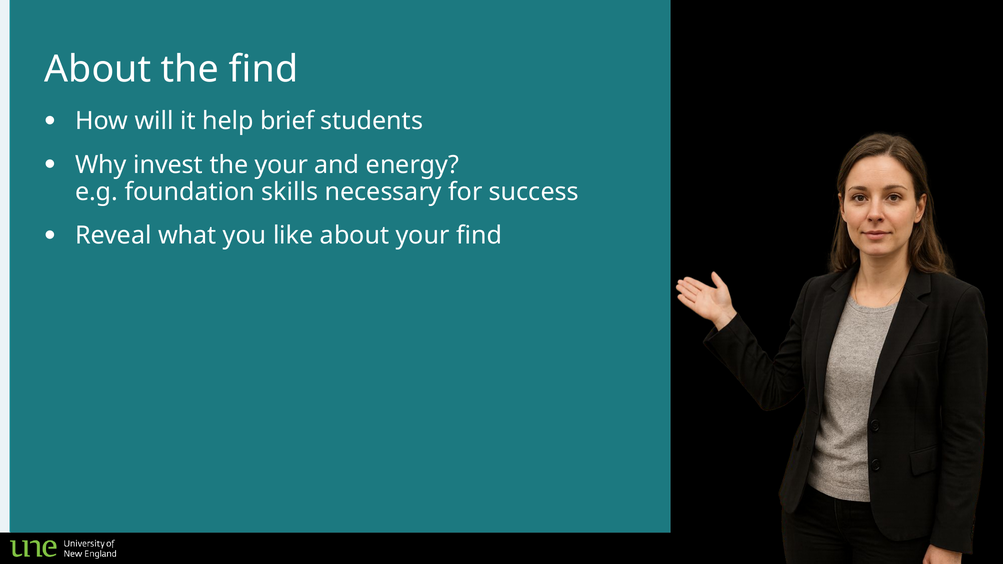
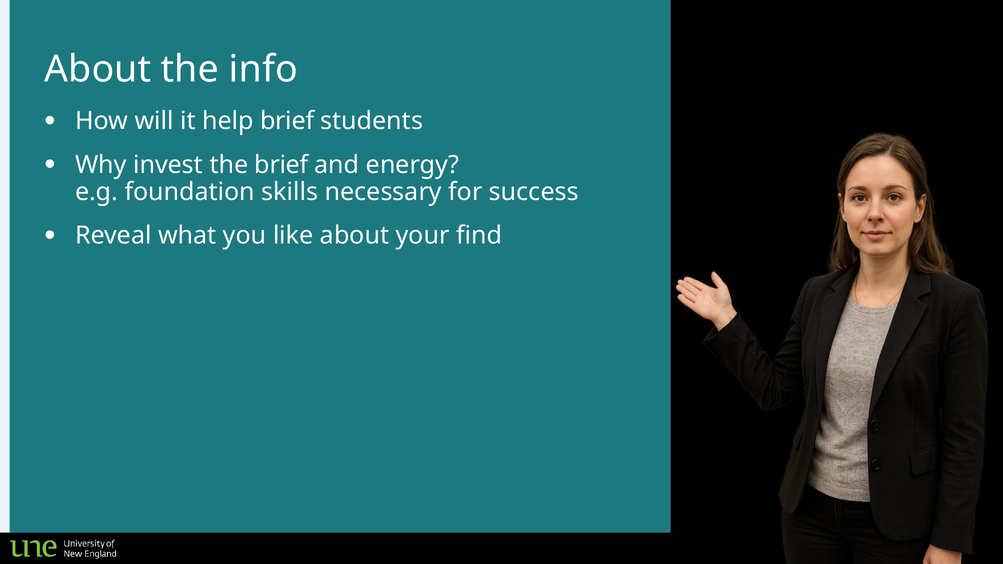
the find: find -> info (263, 69)
the your: your -> brief (281, 165)
